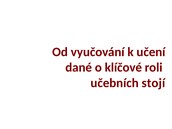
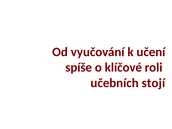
dané: dané -> spíše (79, 67)
